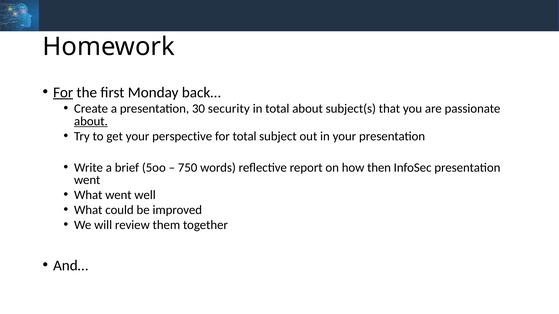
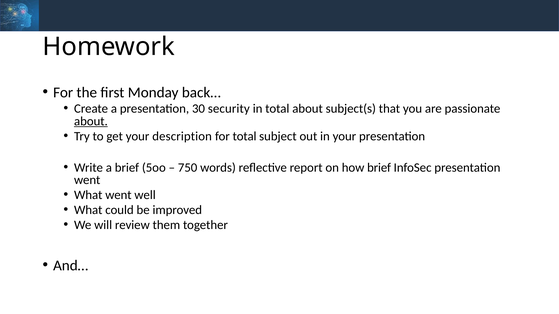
For underline: present -> none (63, 93)
perspective: perspective -> description (182, 136)
how then: then -> brief (379, 168)
